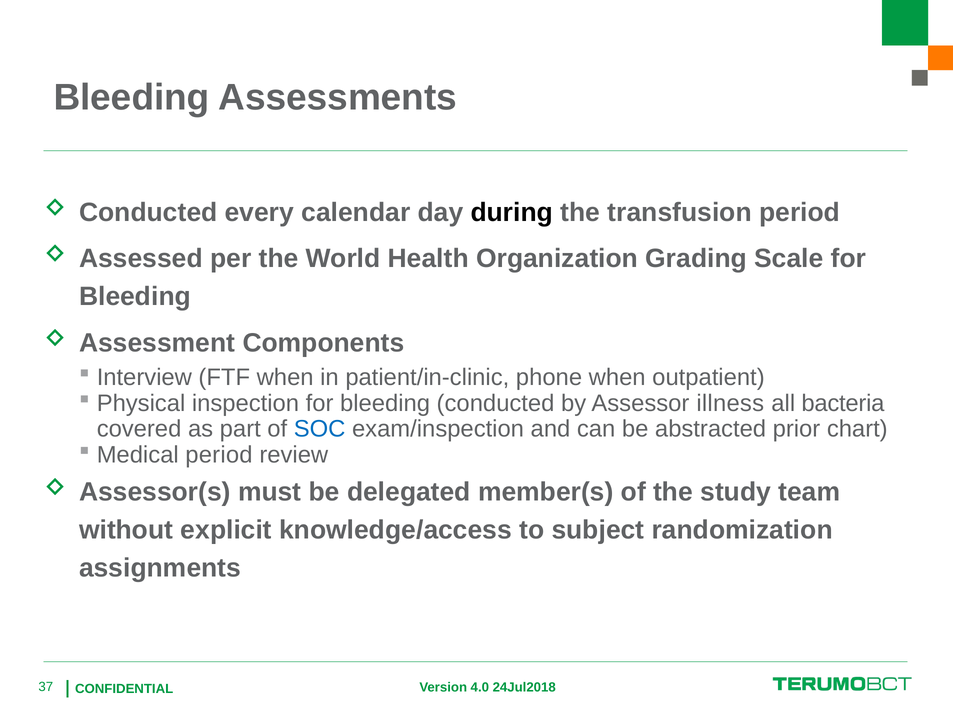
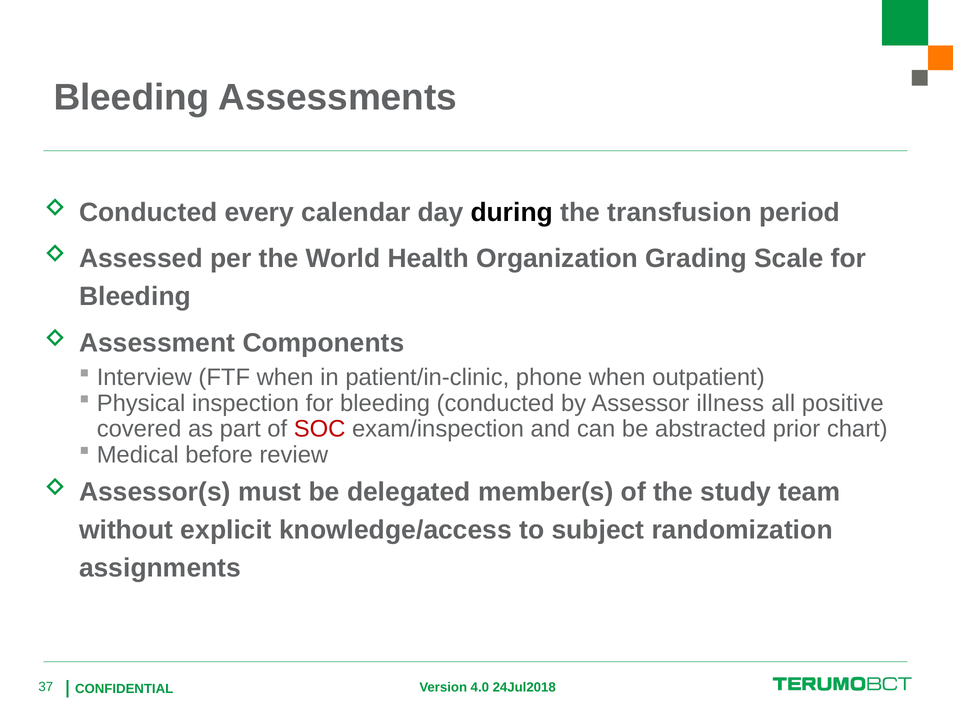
bacteria: bacteria -> positive (843, 403)
SOC colour: blue -> red (320, 429)
Medical period: period -> before (219, 455)
